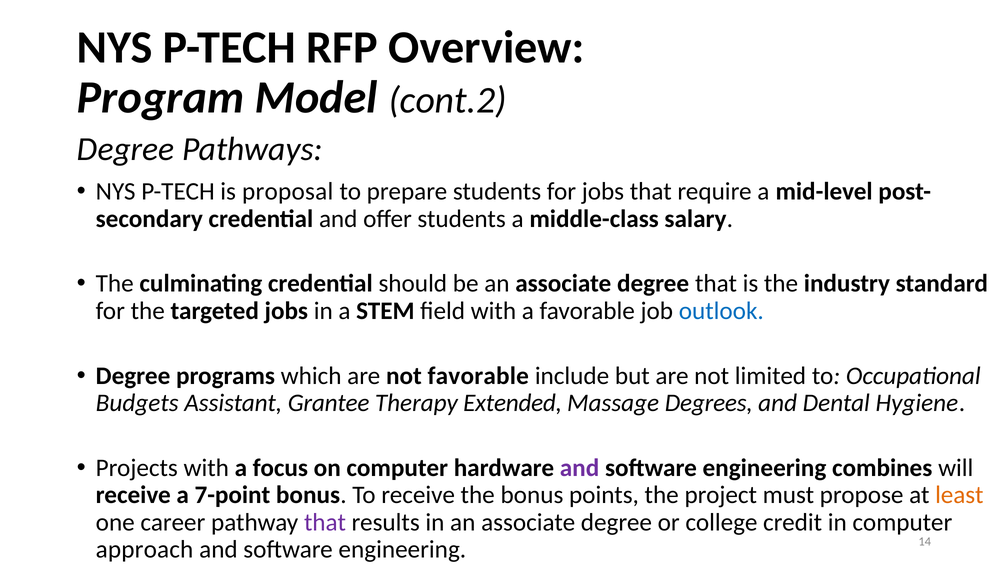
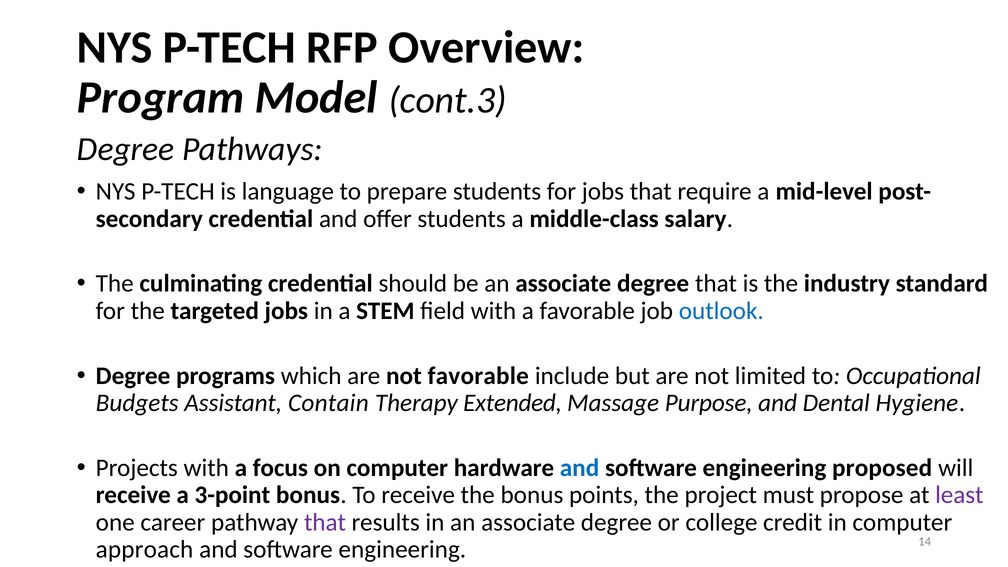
cont.2: cont.2 -> cont.3 (448, 100)
proposal: proposal -> language (288, 192)
Grantee: Grantee -> Contain (328, 403)
Degrees: Degrees -> Purpose (709, 403)
and colour: purple -> blue (580, 468)
combines: combines -> proposed (882, 468)
7-point: 7-point -> 3-point (232, 495)
least colour: orange -> purple (959, 495)
